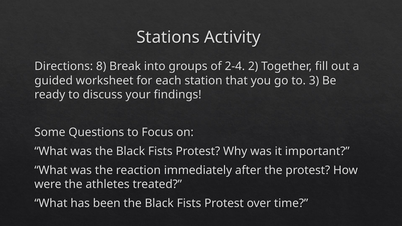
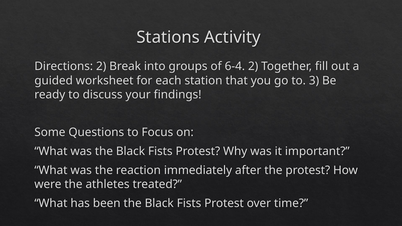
Directions 8: 8 -> 2 (101, 66)
2-4: 2-4 -> 6-4 (235, 66)
